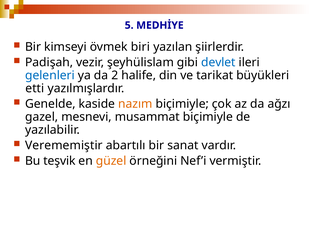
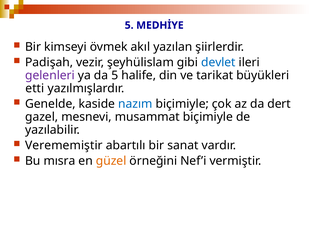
biri: biri -> akıl (140, 47)
gelenleri colour: blue -> purple (50, 75)
da 2: 2 -> 5 (115, 75)
nazım colour: orange -> blue (135, 104)
ağzı: ağzı -> dert (279, 104)
teşvik: teşvik -> mısra (59, 161)
